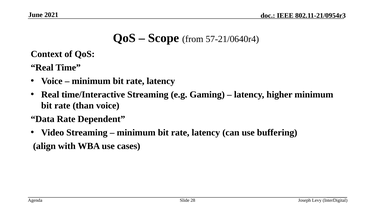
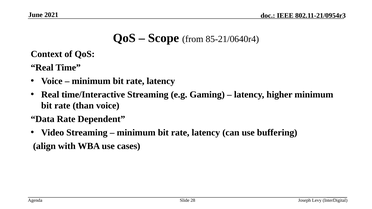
57-21/0640r4: 57-21/0640r4 -> 85-21/0640r4 (232, 39)
